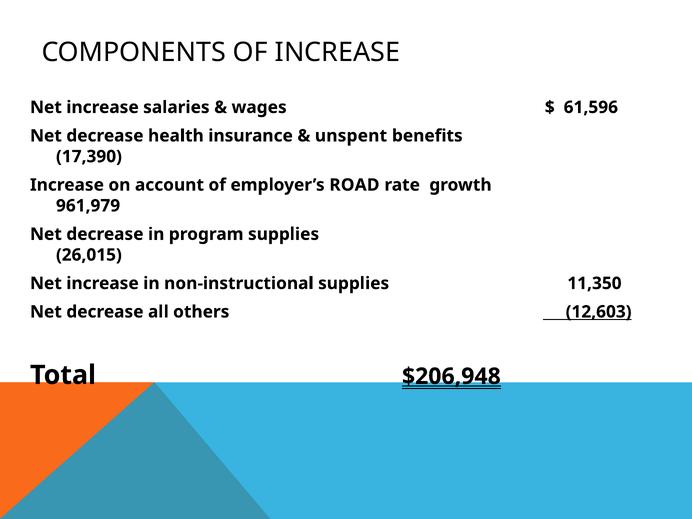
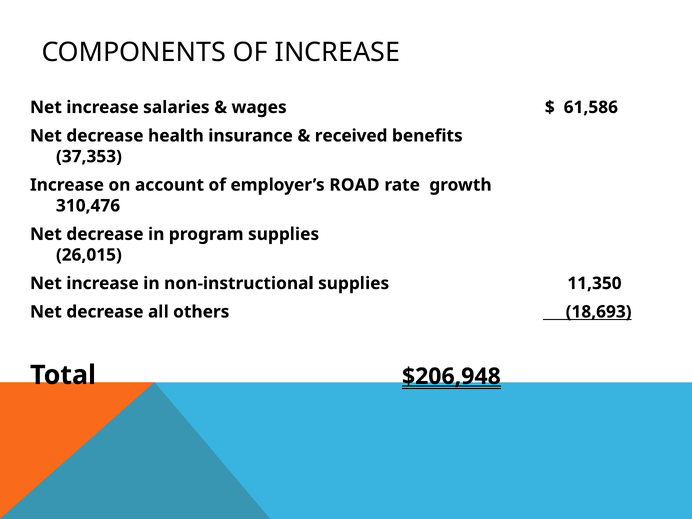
61,596: 61,596 -> 61,586 (591, 107)
unspent: unspent -> received (351, 136)
17,390: 17,390 -> 37,353 (89, 157)
961,979: 961,979 -> 310,476 (88, 206)
12,603: 12,603 -> 18,693 (599, 312)
